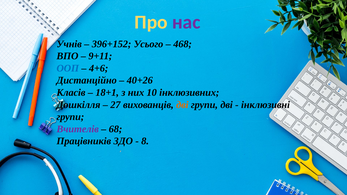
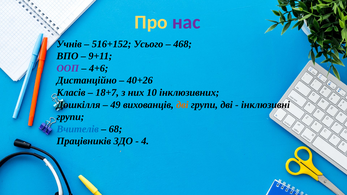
396+152: 396+152 -> 516+152 (112, 44)
ООП colour: blue -> purple (68, 68)
18+1: 18+1 -> 18+7 (107, 93)
27: 27 -> 49 (115, 105)
Вчителів colour: purple -> blue (78, 129)
8: 8 -> 4 (145, 141)
